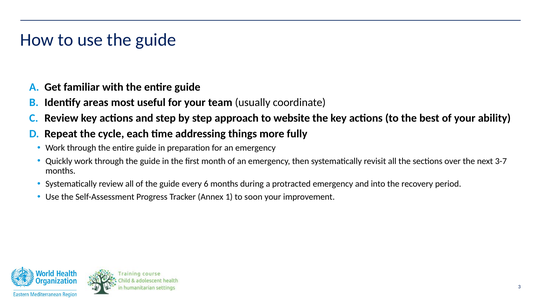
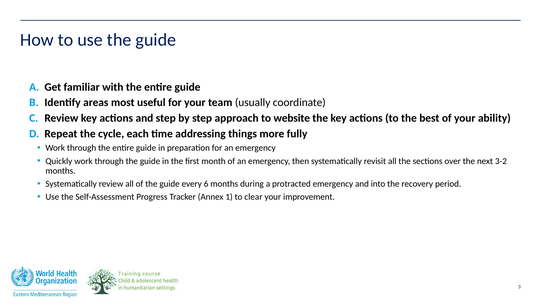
3-7: 3-7 -> 3-2 (501, 161)
soon: soon -> clear (253, 197)
